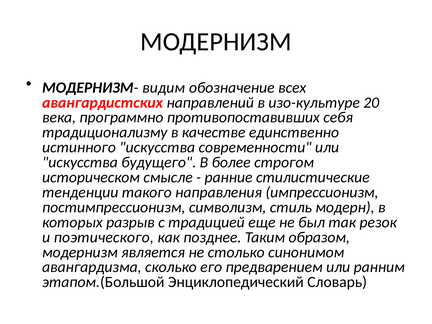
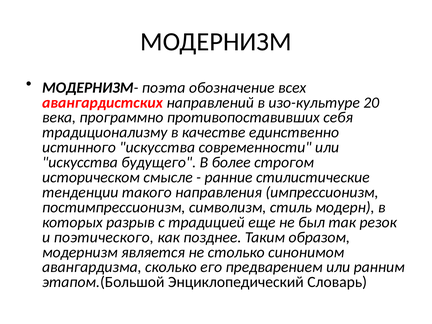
видим: видим -> поэта (164, 88)
